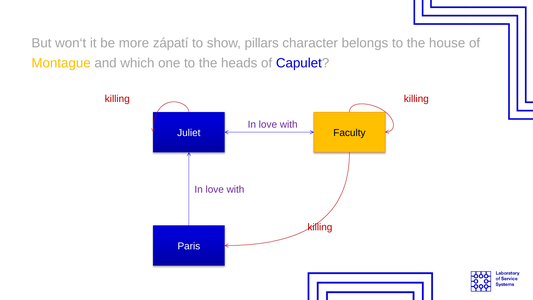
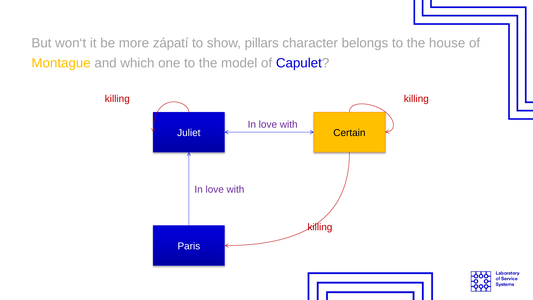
heads: heads -> model (239, 63)
Faculty: Faculty -> Certain (349, 133)
